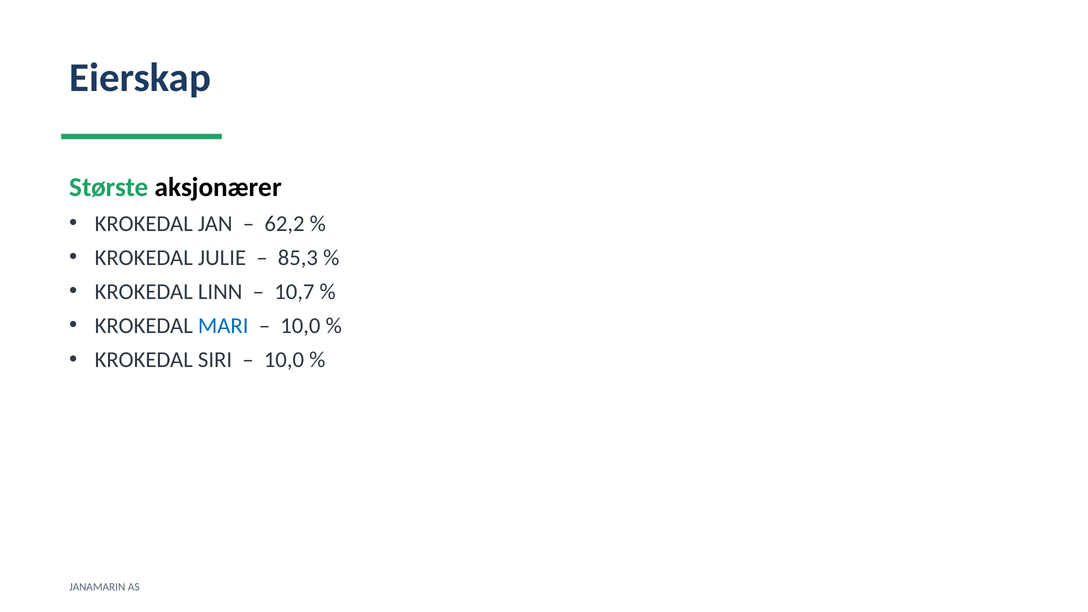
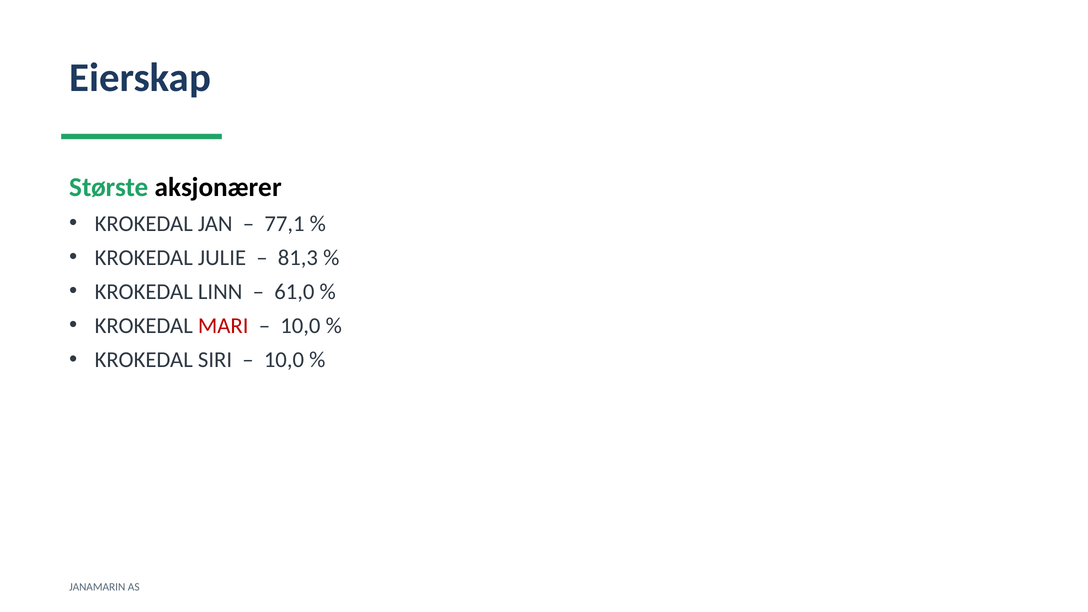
62,2: 62,2 -> 77,1 (284, 224)
85,3: 85,3 -> 81,3 (298, 258)
10,7: 10,7 -> 61,0 (294, 292)
MARI colour: blue -> red (223, 326)
